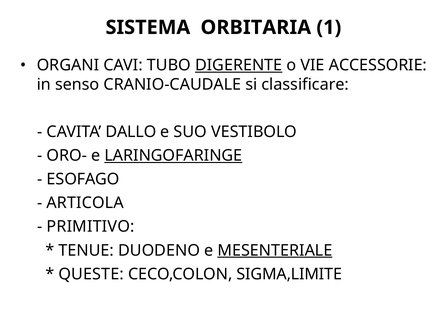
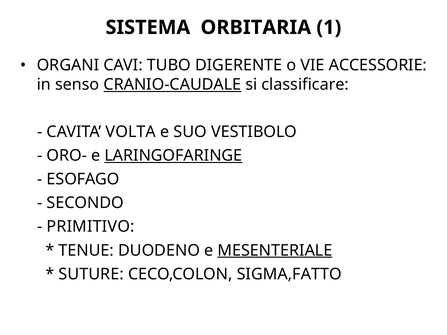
DIGERENTE underline: present -> none (239, 65)
CRANIO-CAUDALE underline: none -> present (172, 85)
DALLO: DALLO -> VOLTA (131, 132)
ARTICOLA: ARTICOLA -> SECONDO (85, 203)
QUESTE: QUESTE -> SUTURE (91, 274)
SIGMA,LIMITE: SIGMA,LIMITE -> SIGMA,FATTO (289, 274)
